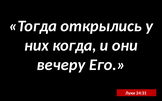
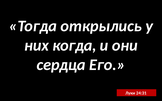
вечеру: вечеру -> сердца (61, 65)
